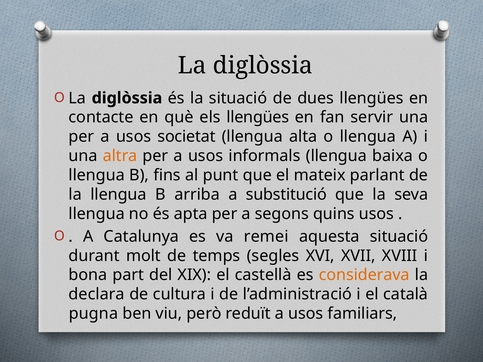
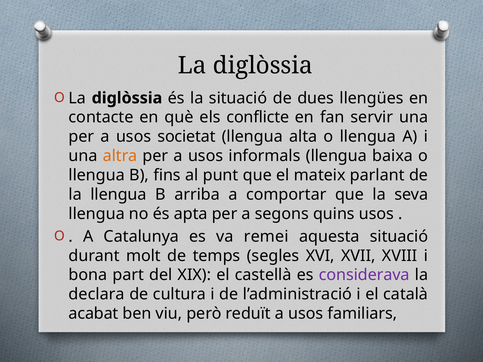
els llengües: llengües -> conflicte (258, 117)
substitució: substitució -> comportar (286, 195)
considerava colour: orange -> purple (364, 275)
pugna: pugna -> acabat (94, 314)
